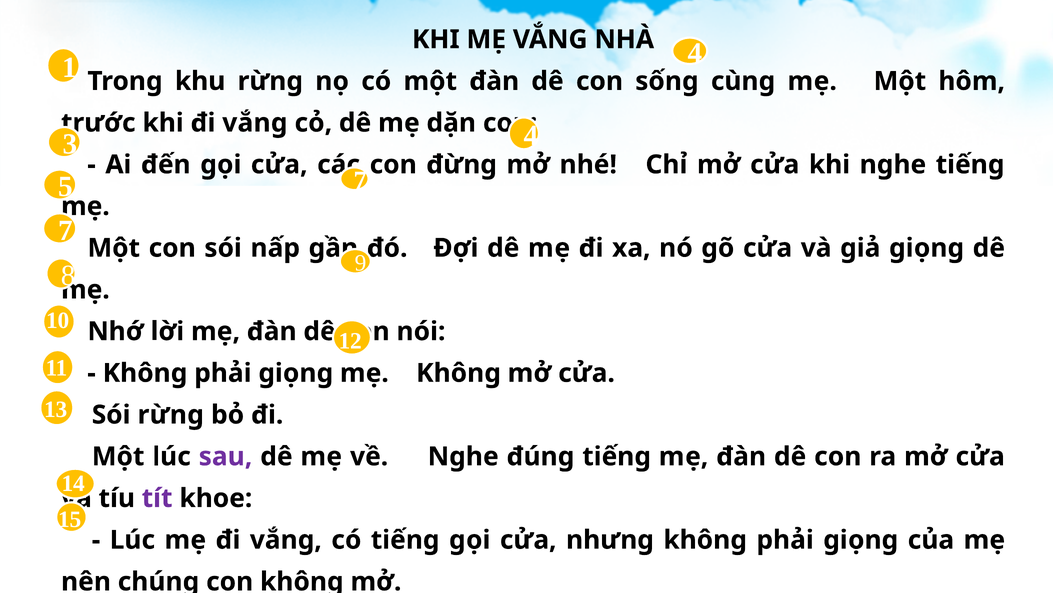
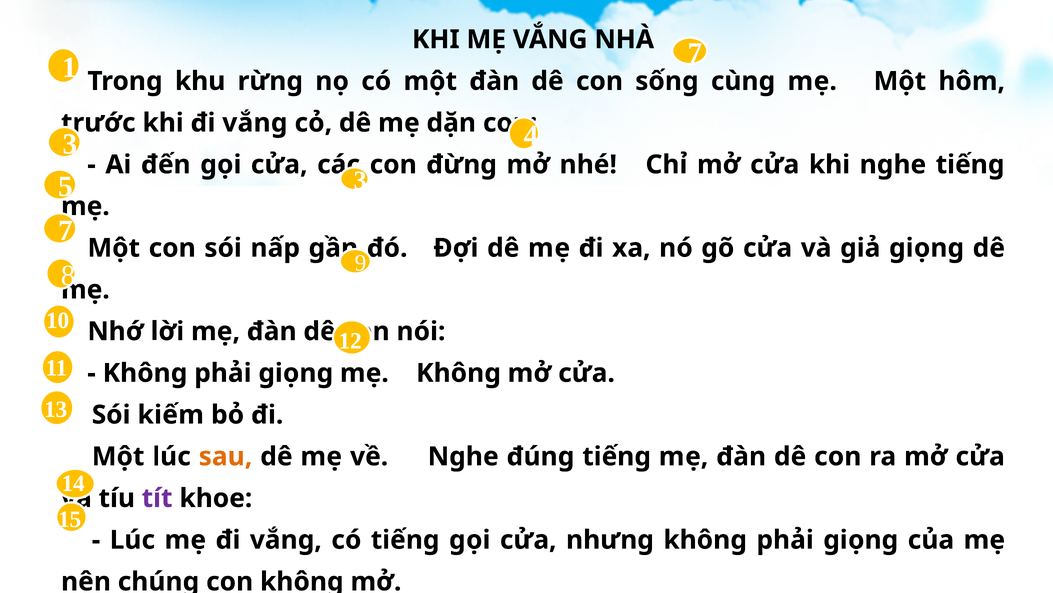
1 4: 4 -> 7 (695, 53)
5 7: 7 -> 3 (361, 180)
Sói rừng: rừng -> kiếm (171, 414)
sau colour: purple -> orange (225, 456)
